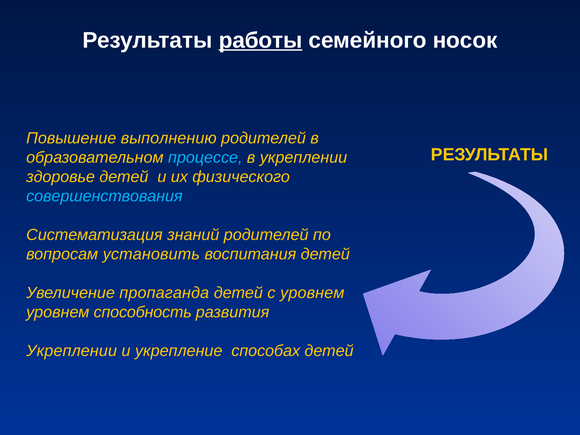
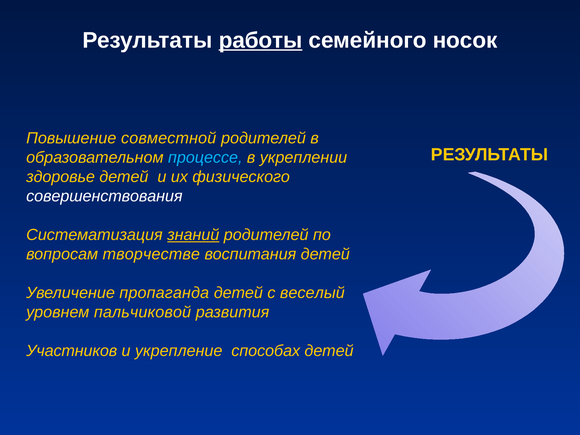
выполнению: выполнению -> совместной (169, 138)
совершенствования colour: light blue -> white (104, 196)
знаний underline: none -> present (193, 235)
установить: установить -> творчестве (151, 254)
с уровнем: уровнем -> веселый (312, 293)
способность: способность -> пальчиковой (143, 312)
Укреплении: Укреплении -> Участников (72, 351)
